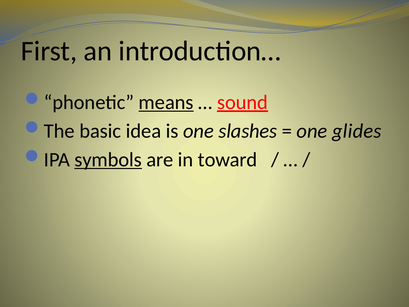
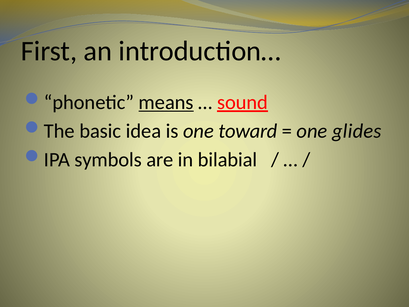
slashes: slashes -> toward (248, 131)
symbols underline: present -> none (108, 160)
toward: toward -> bilabial (228, 160)
